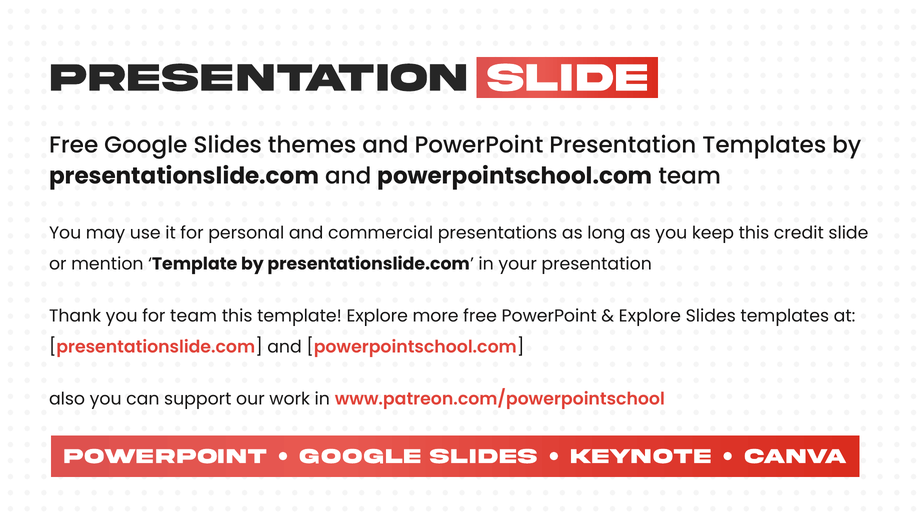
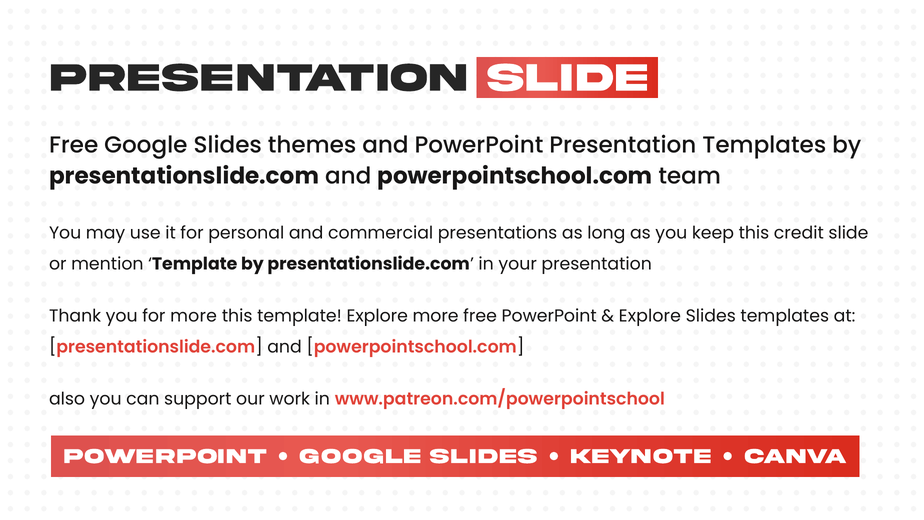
for team: team -> more (194, 316)
